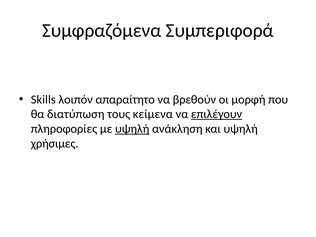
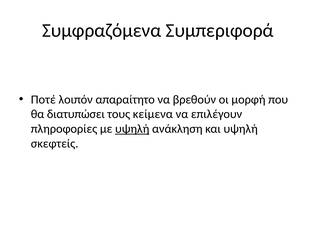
Skills: Skills -> Ποτέ (43, 99)
διατύπωση: διατύπωση -> διατυπώσει (76, 114)
επιλέγουν underline: present -> none (217, 114)
χρήσιμες: χρήσιμες -> σκεφτείς (55, 144)
